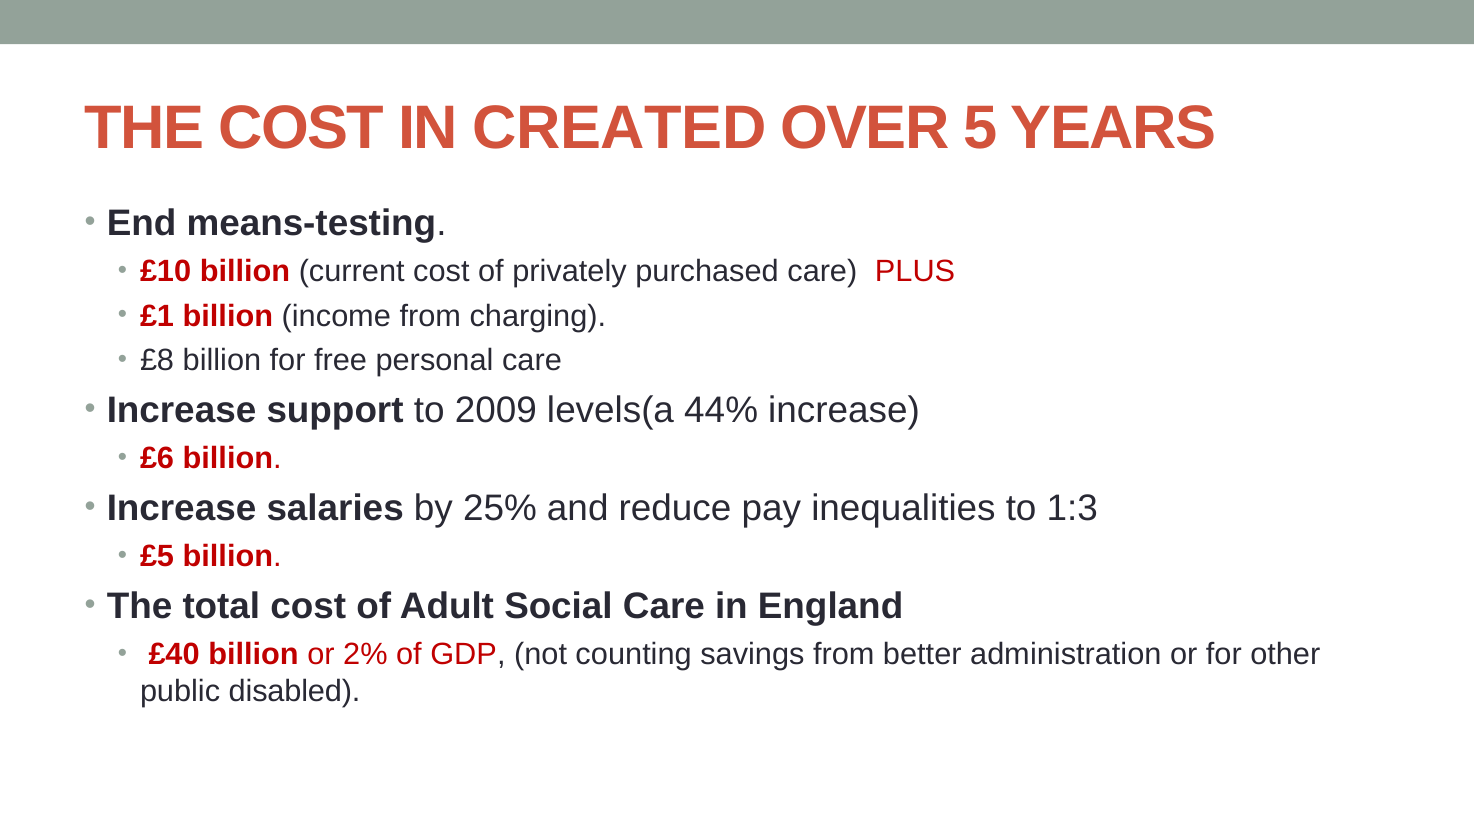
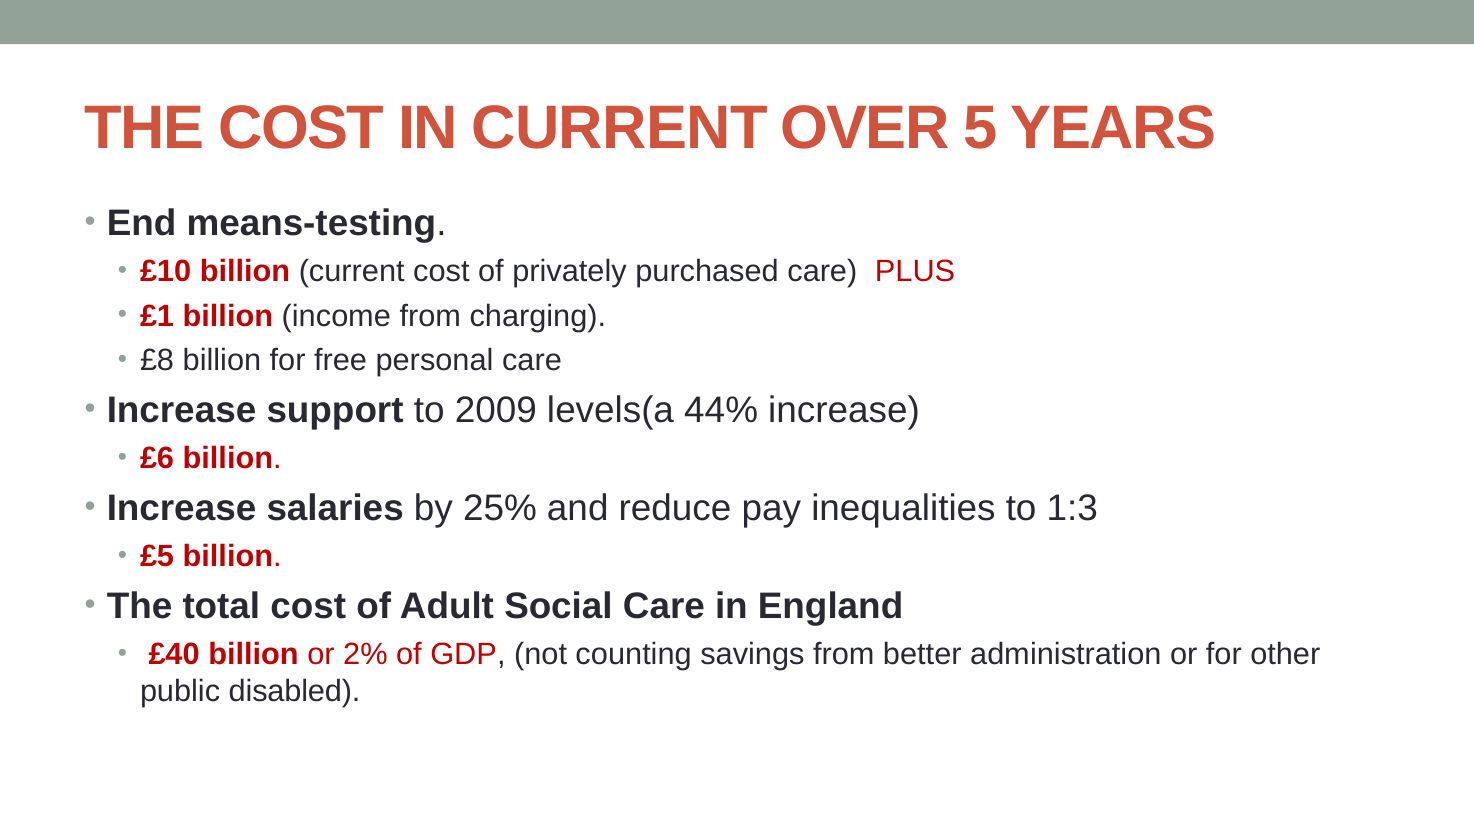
IN CREATED: CREATED -> CURRENT (620, 129)
